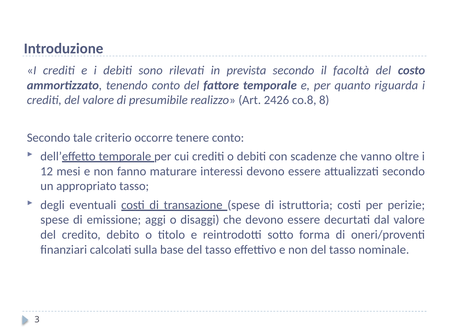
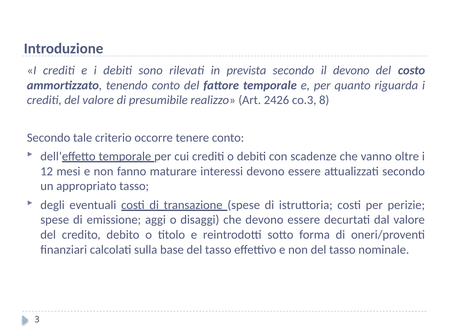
il facoltà: facoltà -> devono (351, 70)
co.8: co.8 -> co.3 (304, 100)
